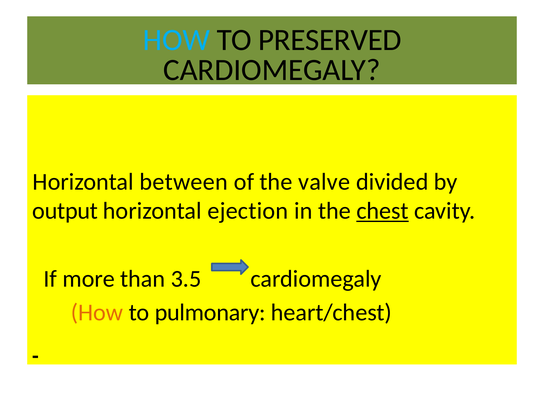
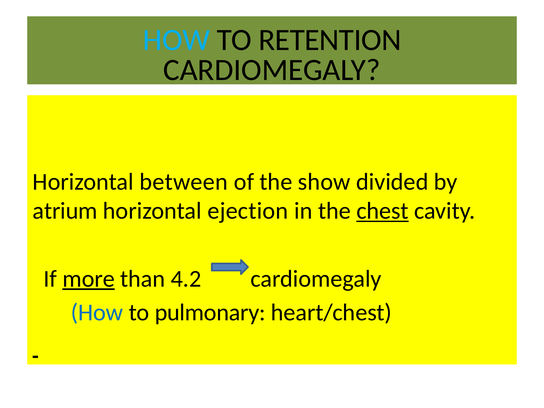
PRESERVED: PRESERVED -> RETENTION (330, 40)
valve: valve -> show (324, 182)
output: output -> atrium (65, 211)
more underline: none -> present (89, 279)
3.5: 3.5 -> 4.2 (186, 279)
How colour: orange -> blue (97, 313)
